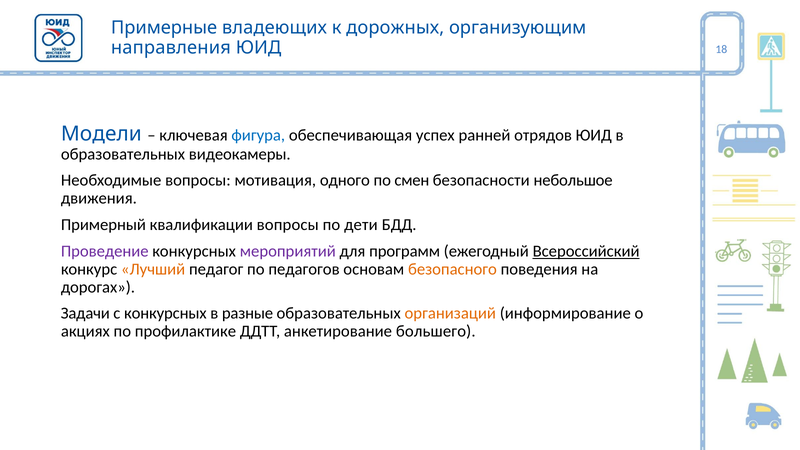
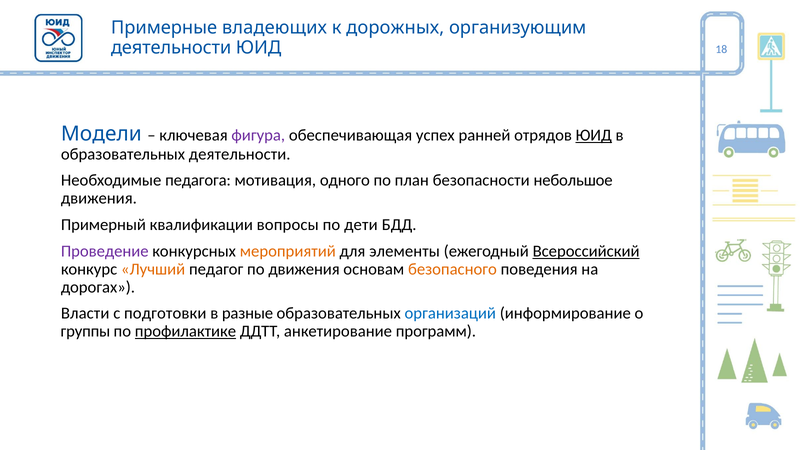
направления: направления -> деятельности (171, 48)
фигура colour: blue -> purple (258, 135)
ЮИД underline: none -> present (594, 135)
образовательных видеокамеры: видеокамеры -> деятельности (240, 154)
Необходимые вопросы: вопросы -> педагога (198, 180)
смен: смен -> план (412, 180)
мероприятий colour: purple -> orange (288, 251)
программ: программ -> элементы (405, 251)
по педагогов: педагогов -> движения (304, 269)
Задачи: Задачи -> Власти (85, 313)
с конкурсных: конкурсных -> подготовки (165, 313)
организаций colour: orange -> blue (450, 313)
акциях: акциях -> группы (85, 331)
профилактике underline: none -> present (185, 331)
большего: большего -> программ (436, 331)
